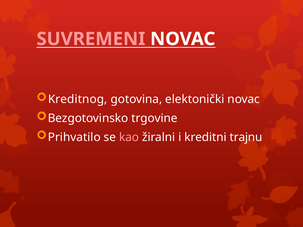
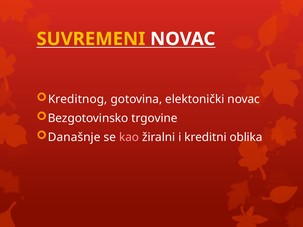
SUVREMENI colour: pink -> yellow (91, 39)
Prihvatilo: Prihvatilo -> Današnje (74, 137)
trajnu: trajnu -> oblika (246, 137)
